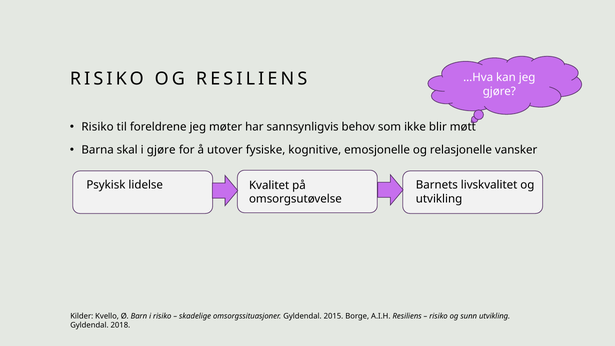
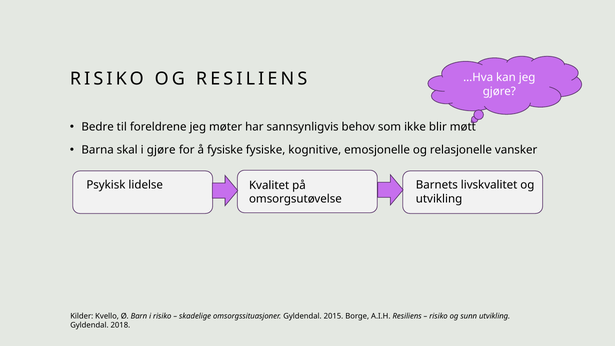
Risiko: Risiko -> Bedre (98, 127)
å utover: utover -> fysiske (225, 150)
